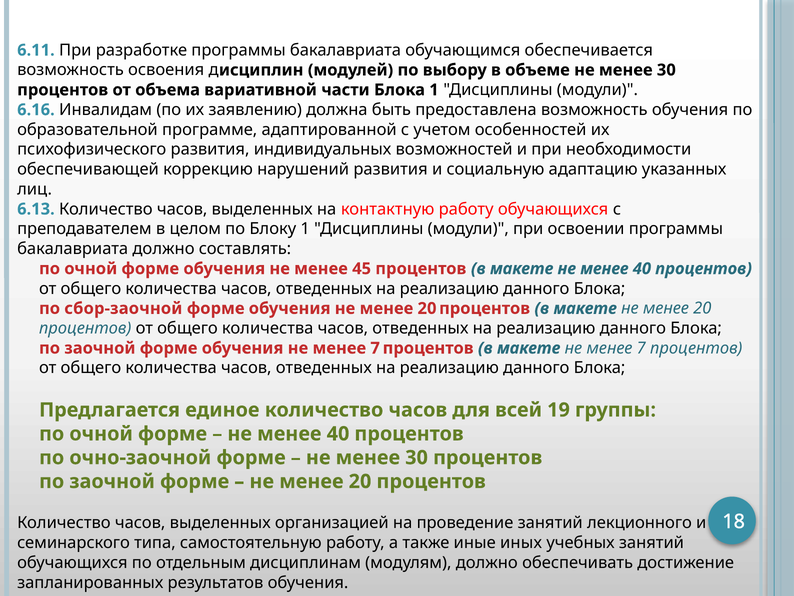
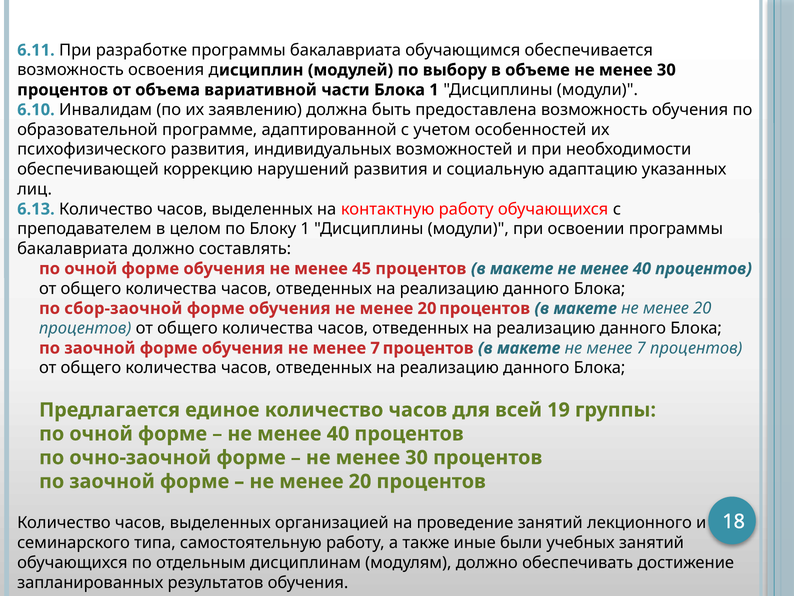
6.16: 6.16 -> 6.10 (36, 110)
иных: иных -> были (521, 542)
